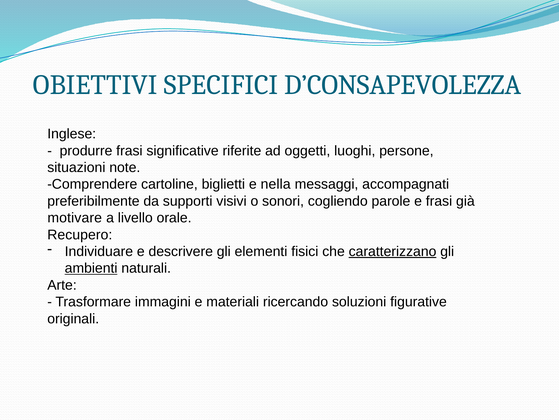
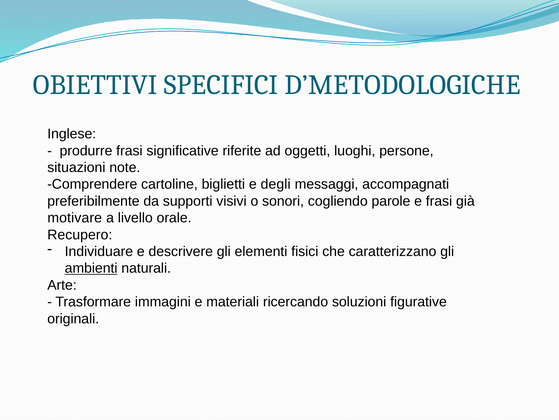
D’CONSAPEVOLEZZA: D’CONSAPEVOLEZZA -> D’METODOLOGICHE (402, 85)
nella: nella -> degli (276, 184)
caratterizzano underline: present -> none (393, 251)
